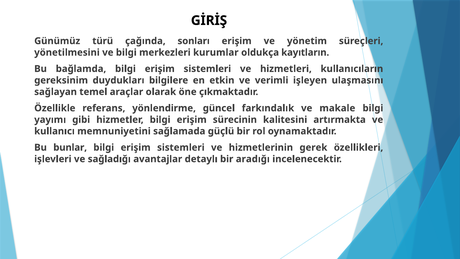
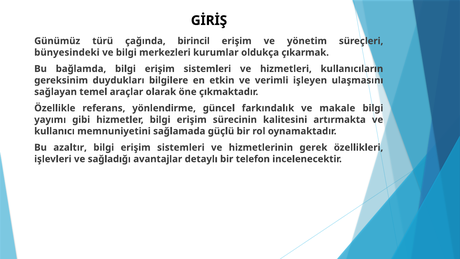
sonları: sonları -> birincil (194, 41)
yönetilmesini: yönetilmesini -> bünyesindeki (67, 52)
kayıtların: kayıtların -> çıkarmak (305, 52)
bunlar: bunlar -> azaltır (70, 147)
aradığı: aradığı -> telefon (253, 159)
